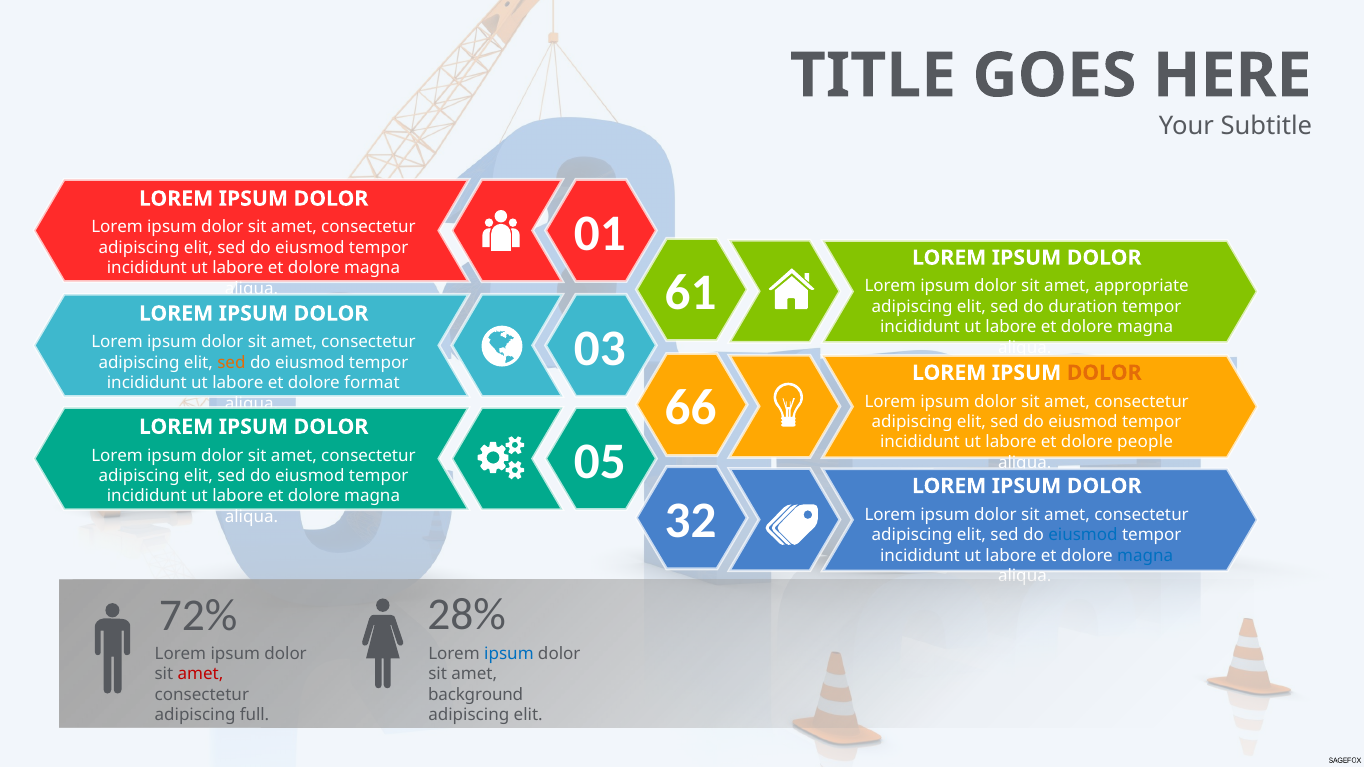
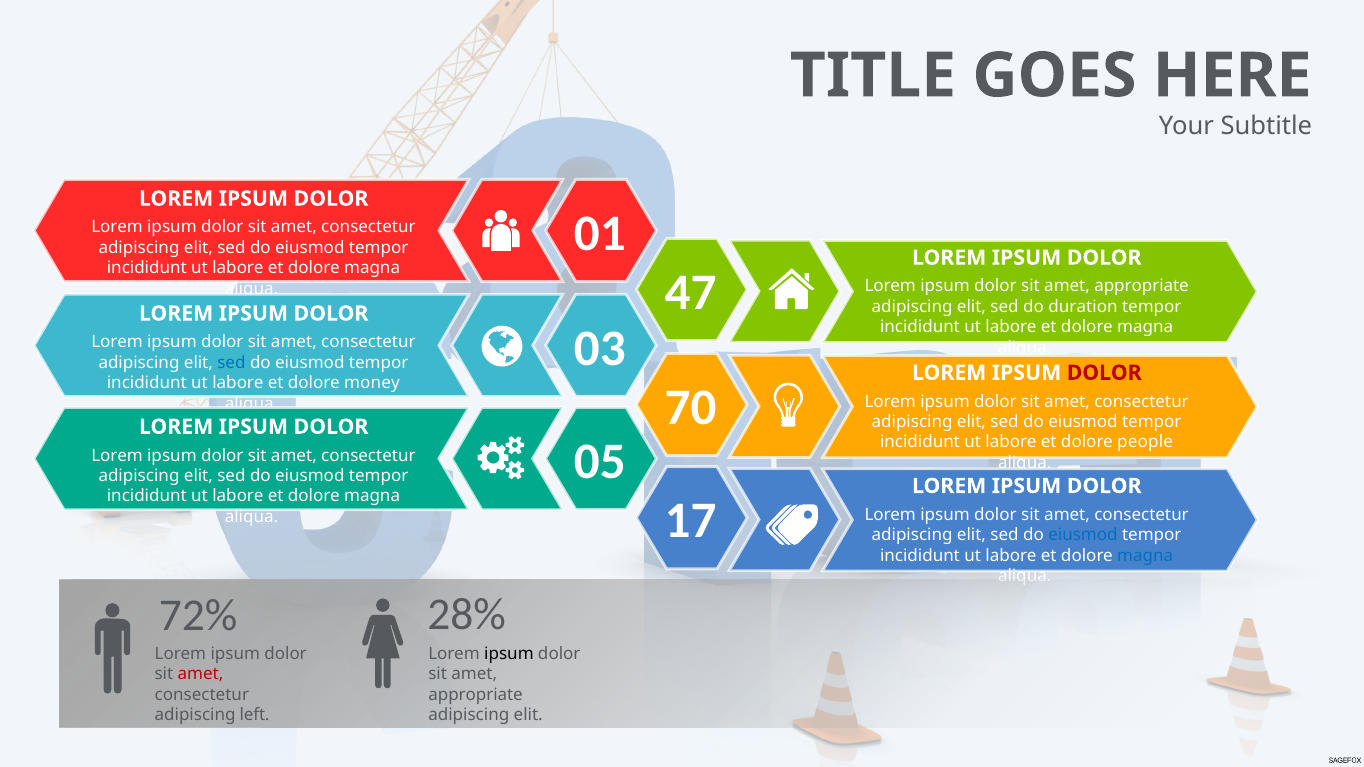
61: 61 -> 47 (691, 293)
sed colour: orange -> blue (231, 363)
DOLOR colour: orange -> red (1104, 373)
format: format -> money (372, 383)
66: 66 -> 70 (691, 408)
32: 32 -> 17 (691, 521)
ipsum colour: blue -> black (509, 654)
background: background -> appropriate (476, 695)
full: full -> left (255, 715)
